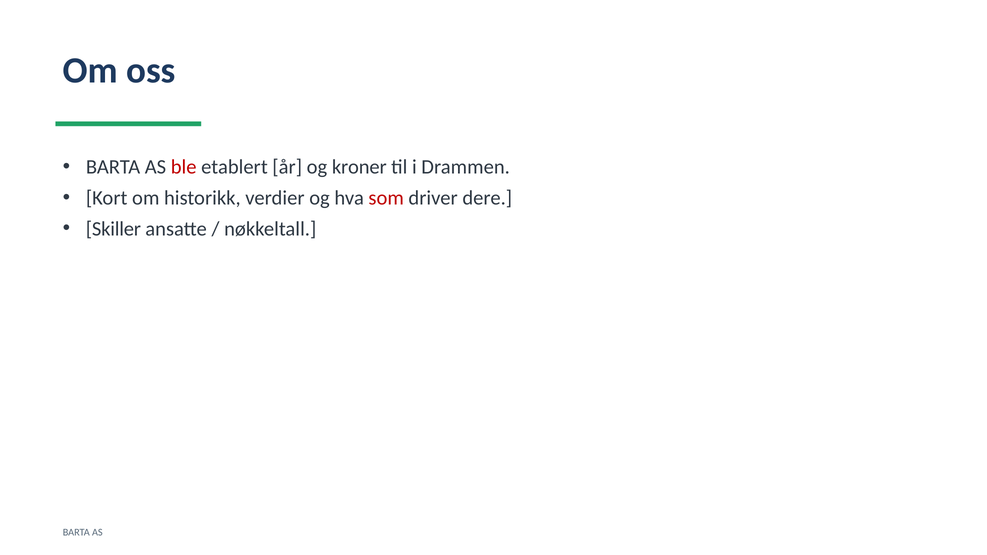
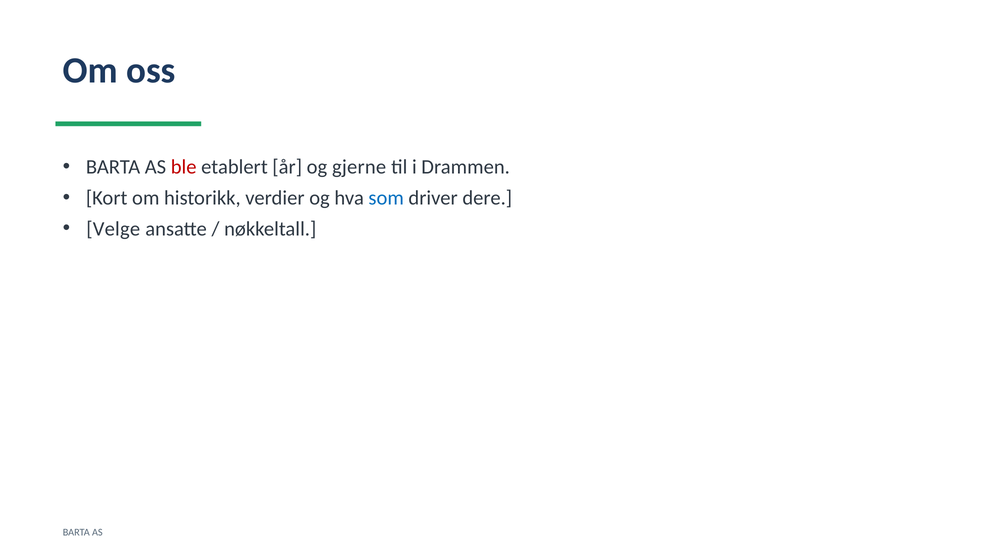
kroner: kroner -> gjerne (359, 167)
som colour: red -> blue (386, 198)
Skiller: Skiller -> Velge (113, 229)
